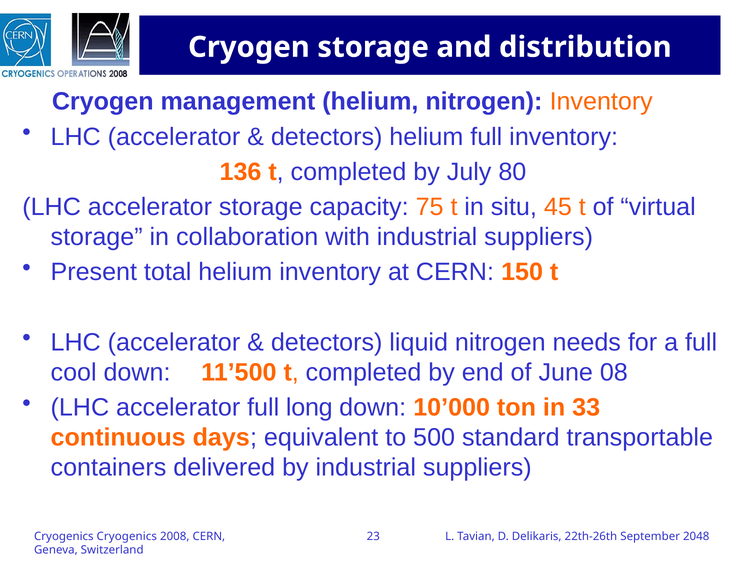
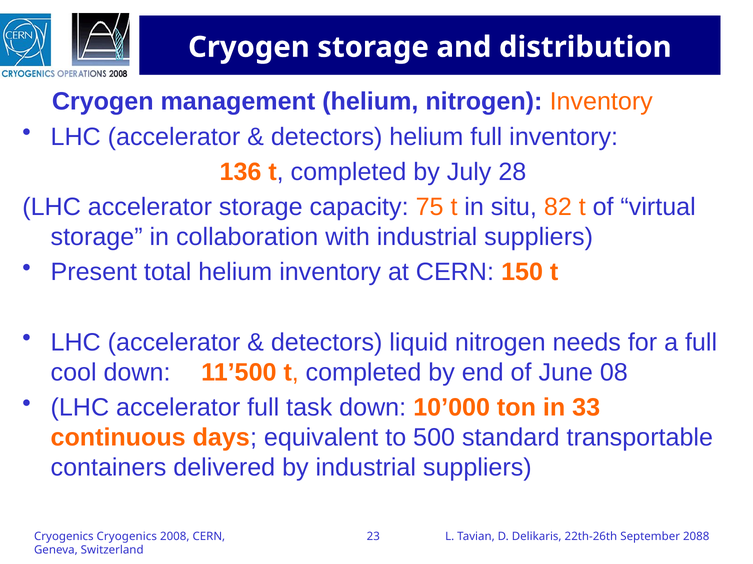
80: 80 -> 28 (512, 172)
45: 45 -> 82 (558, 207)
long: long -> task (309, 408)
2048: 2048 -> 2088 (696, 537)
